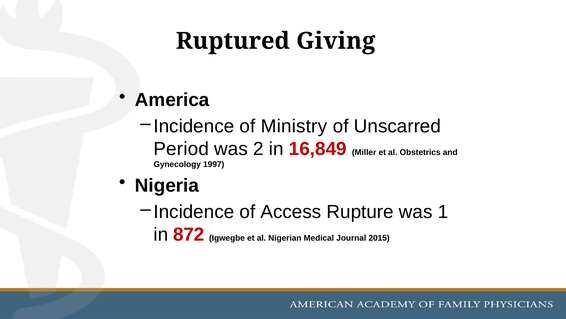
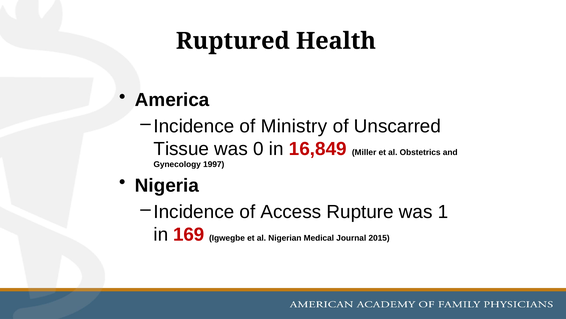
Giving: Giving -> Health (336, 41)
Period: Period -> Tissue (181, 149)
2: 2 -> 0 (258, 149)
872: 872 -> 169 (189, 234)
